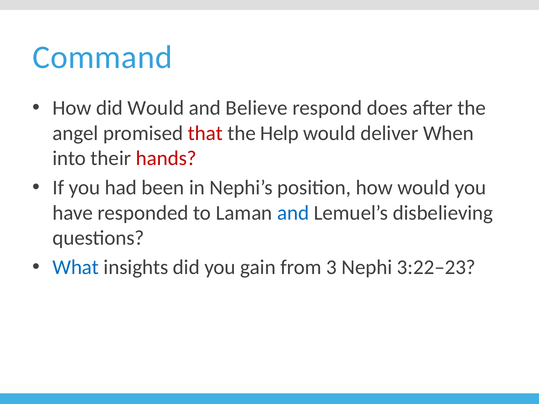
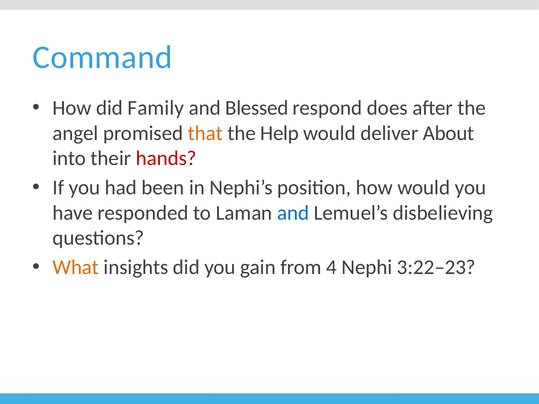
did Would: Would -> Family (156, 108)
Believe: Believe -> Blessed (257, 108)
that colour: red -> orange (205, 133)
When: When -> About (449, 133)
What colour: blue -> orange (76, 267)
3: 3 -> 4 (331, 267)
